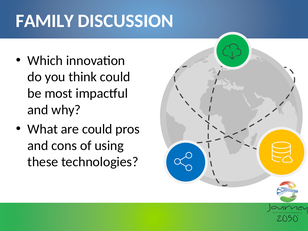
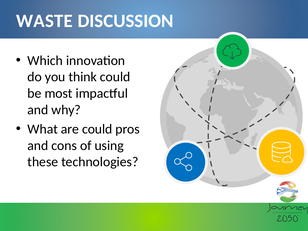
FAMILY: FAMILY -> WASTE (45, 21)
